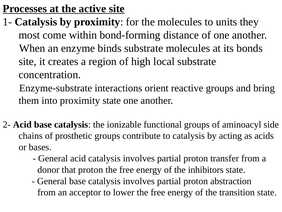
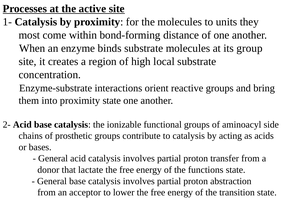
bonds: bonds -> group (250, 48)
that proton: proton -> lactate (91, 169)
inhibitors: inhibitors -> functions (206, 169)
